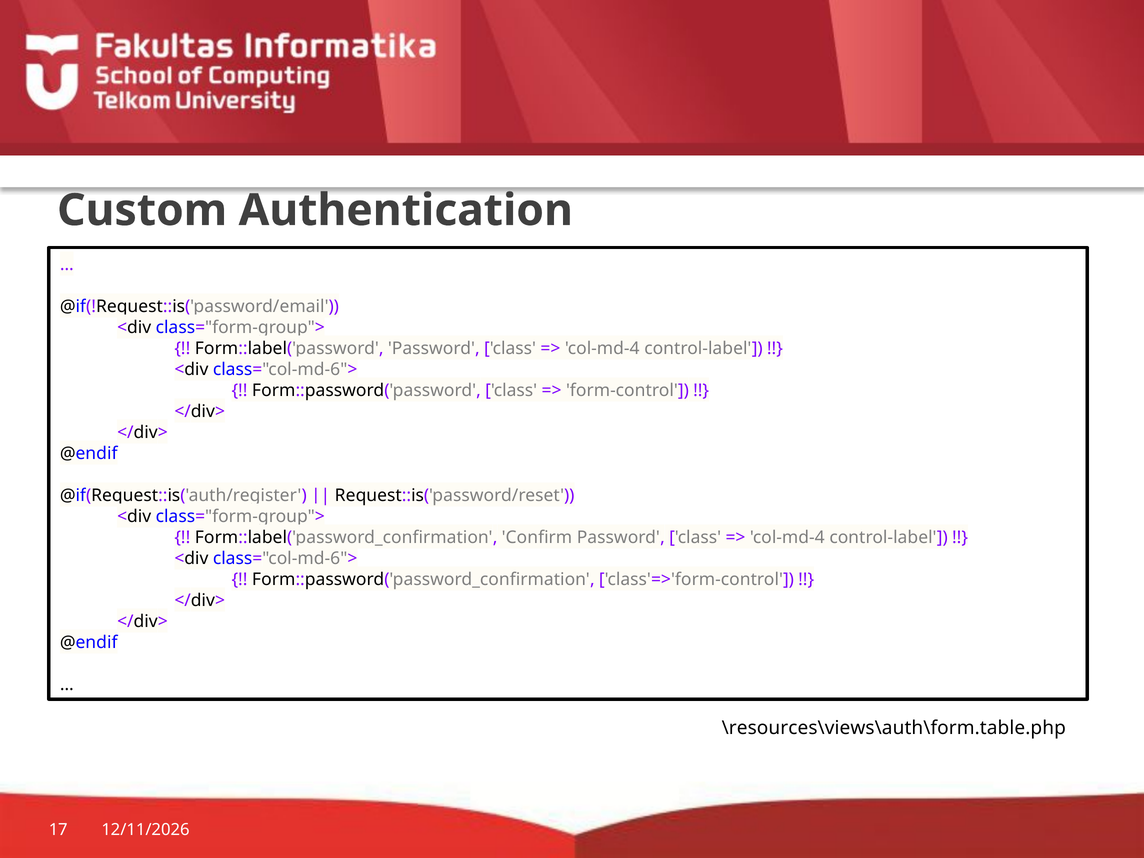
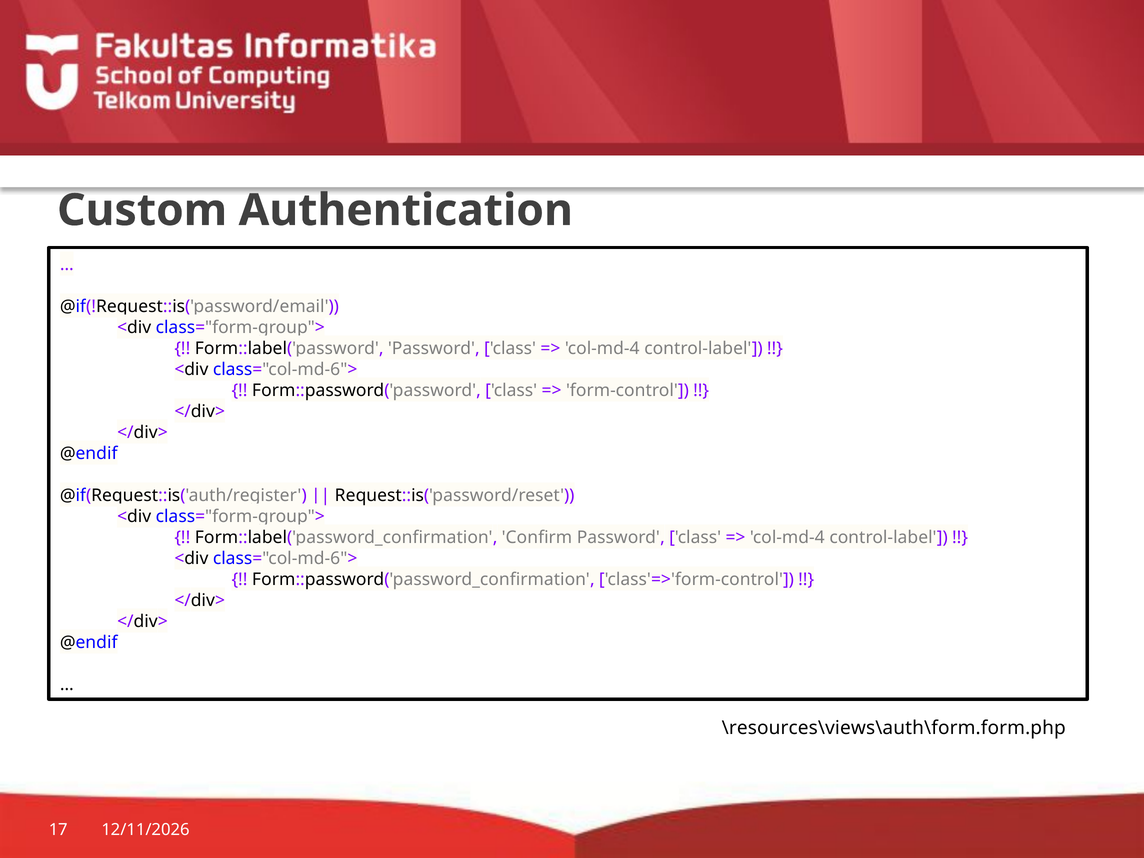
\resources\views\auth\form.table.php: \resources\views\auth\form.table.php -> \resources\views\auth\form.form.php (894, 728)
